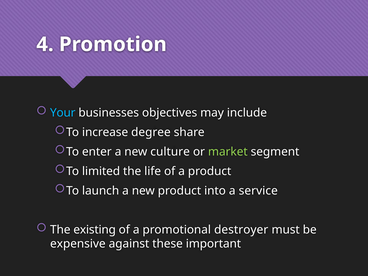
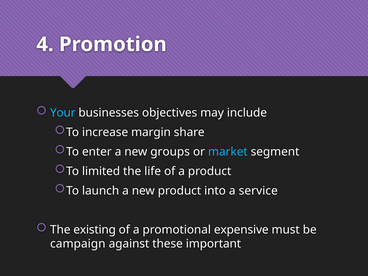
degree: degree -> margin (151, 132)
culture: culture -> groups (170, 152)
market colour: light green -> light blue (228, 152)
destroyer: destroyer -> expensive (241, 230)
expensive: expensive -> campaign (78, 244)
